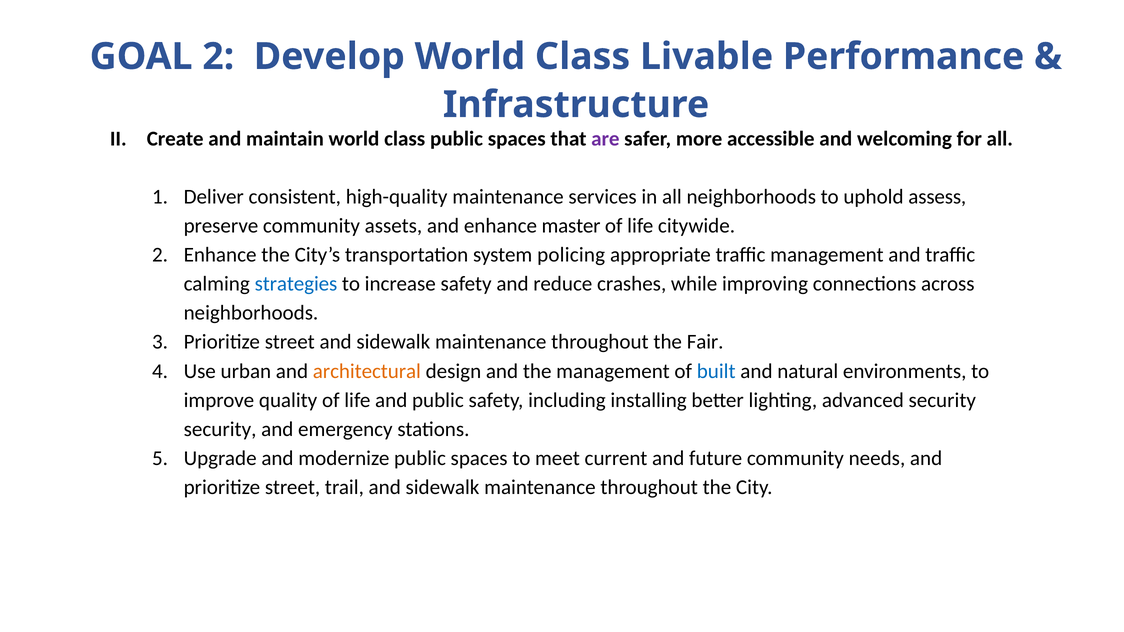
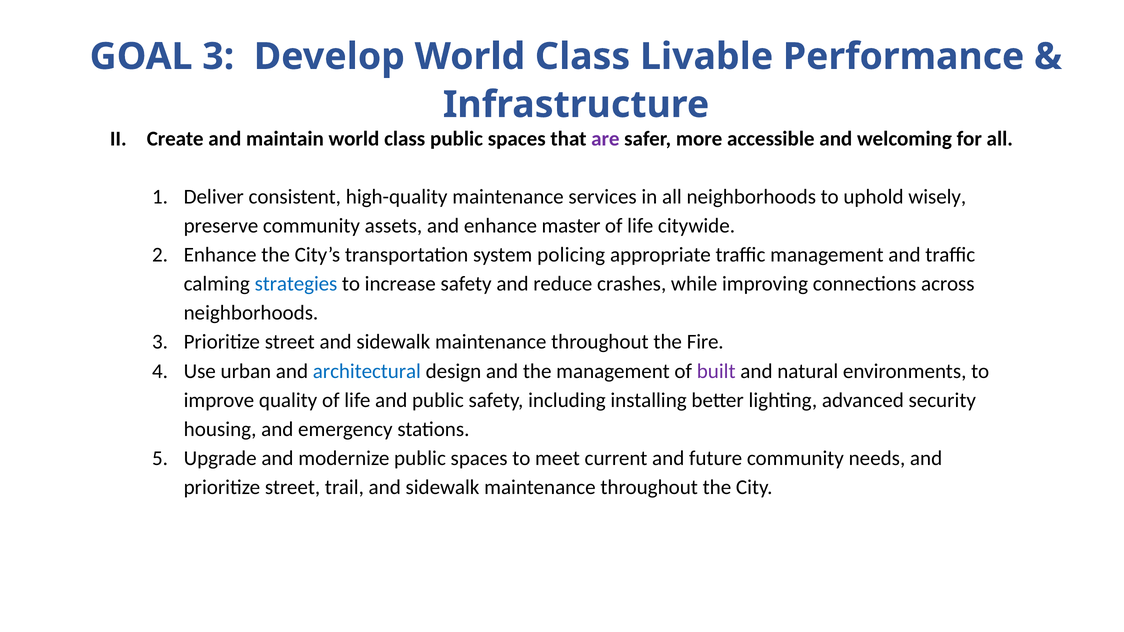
GOAL 2: 2 -> 3 (218, 57)
assess: assess -> wisely (937, 197)
Fair: Fair -> Fire (705, 342)
architectural colour: orange -> blue (367, 371)
built colour: blue -> purple (716, 371)
security: security -> housing (220, 429)
